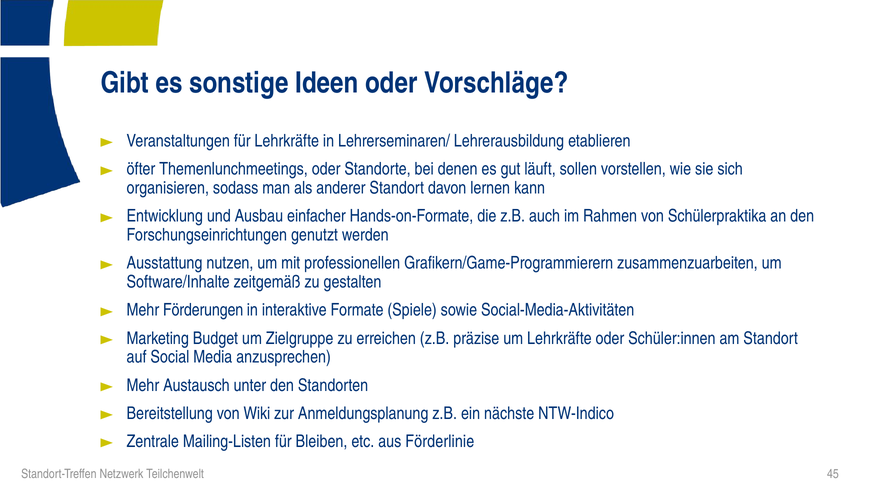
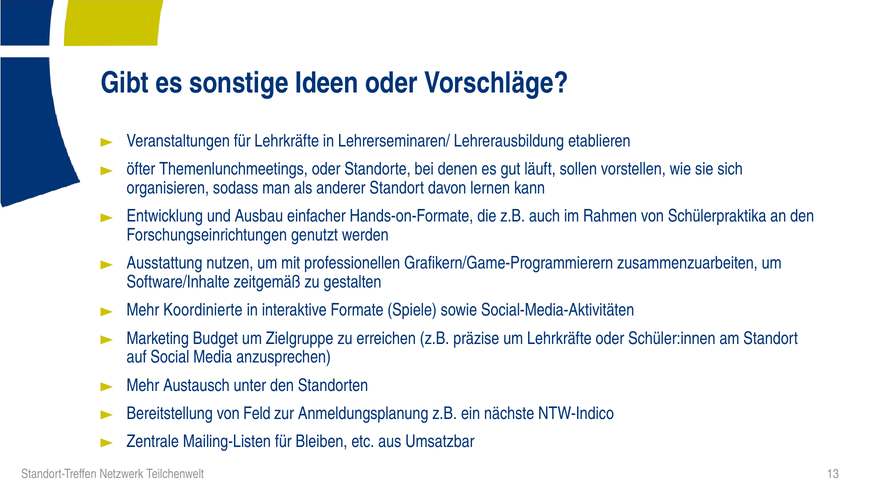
Förderungen: Förderungen -> Koordinierte (203, 310)
Wiki: Wiki -> Feld (257, 414)
Förderlinie: Förderlinie -> Umsatzbar (440, 442)
45: 45 -> 13 (833, 474)
